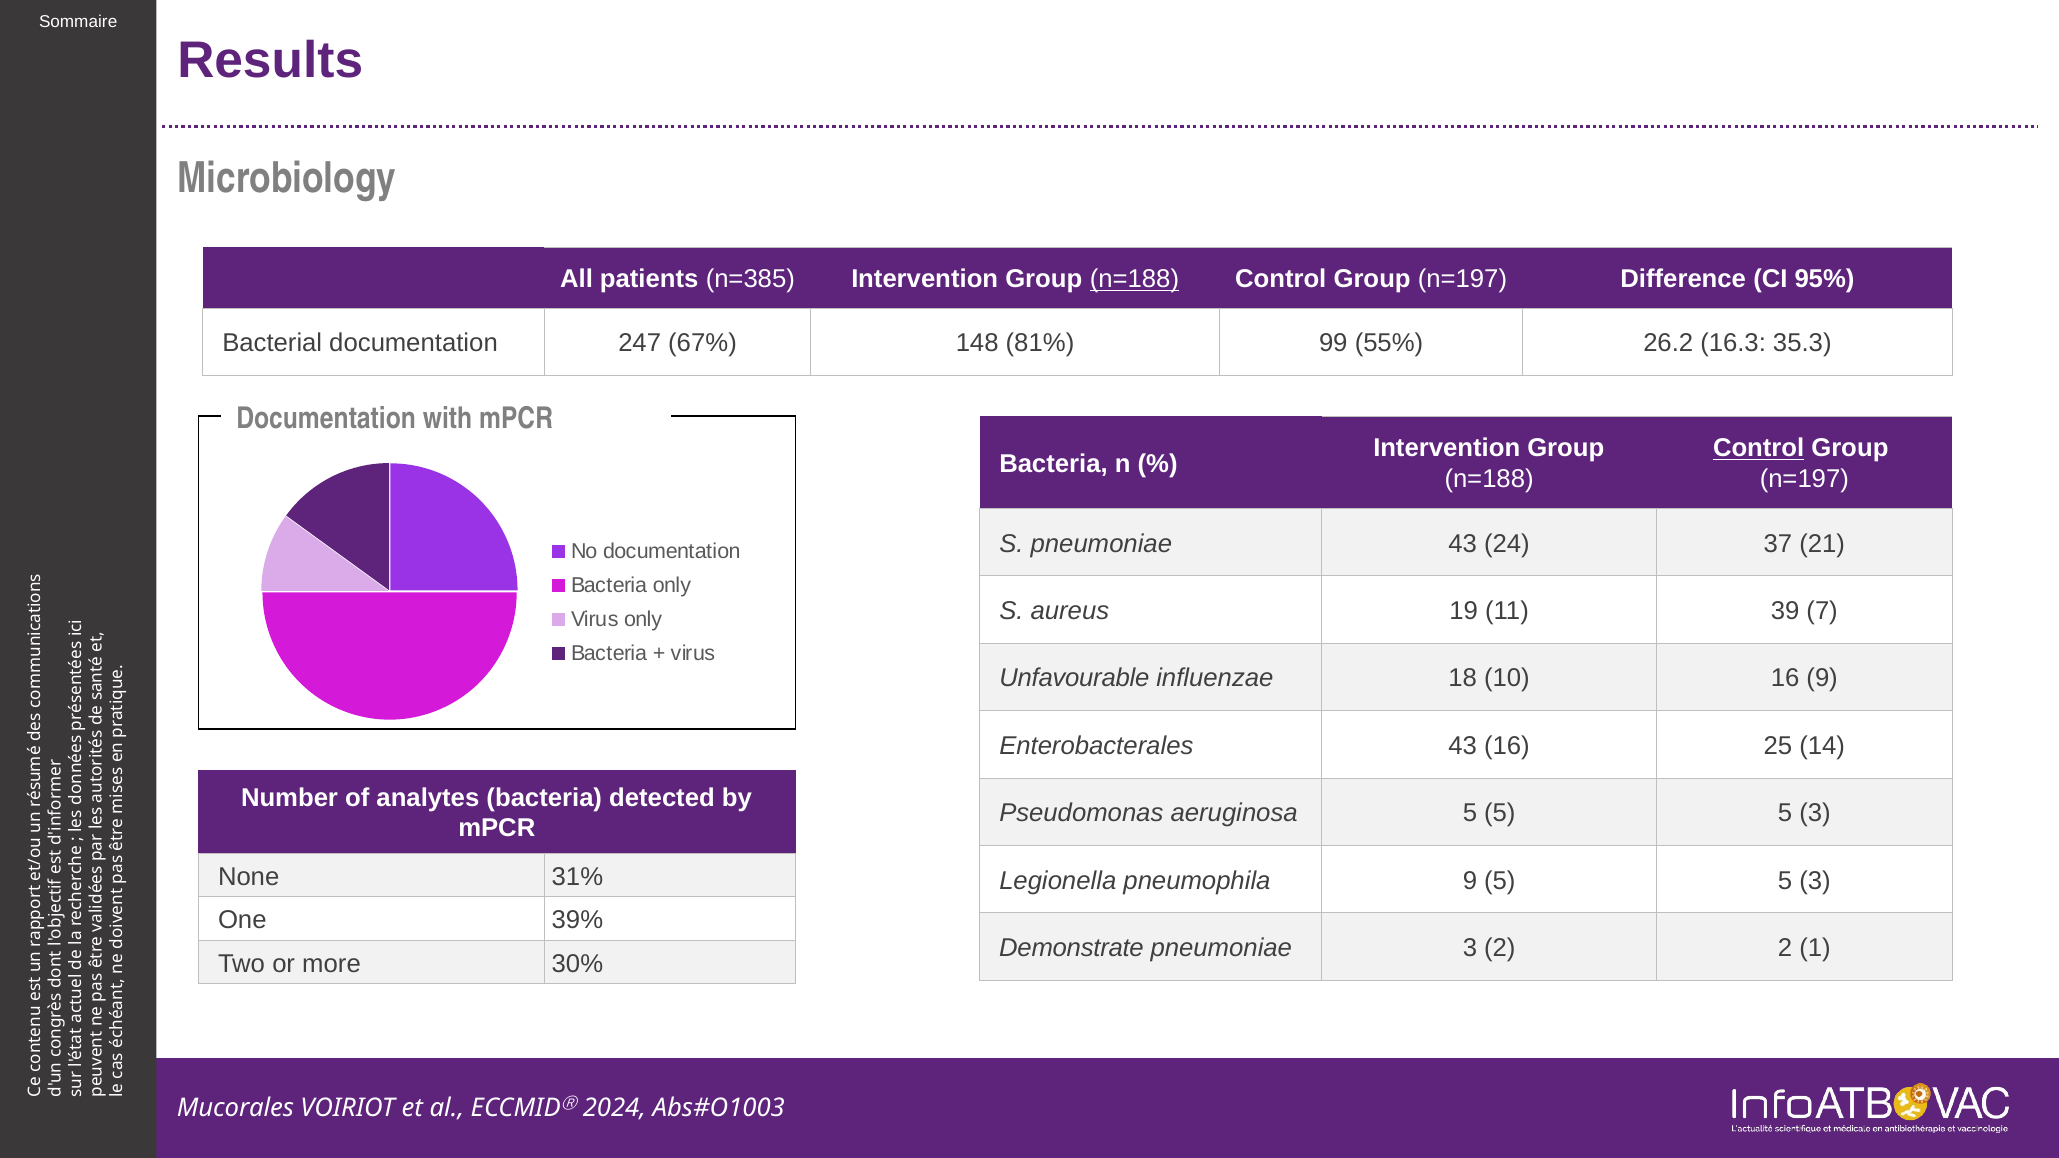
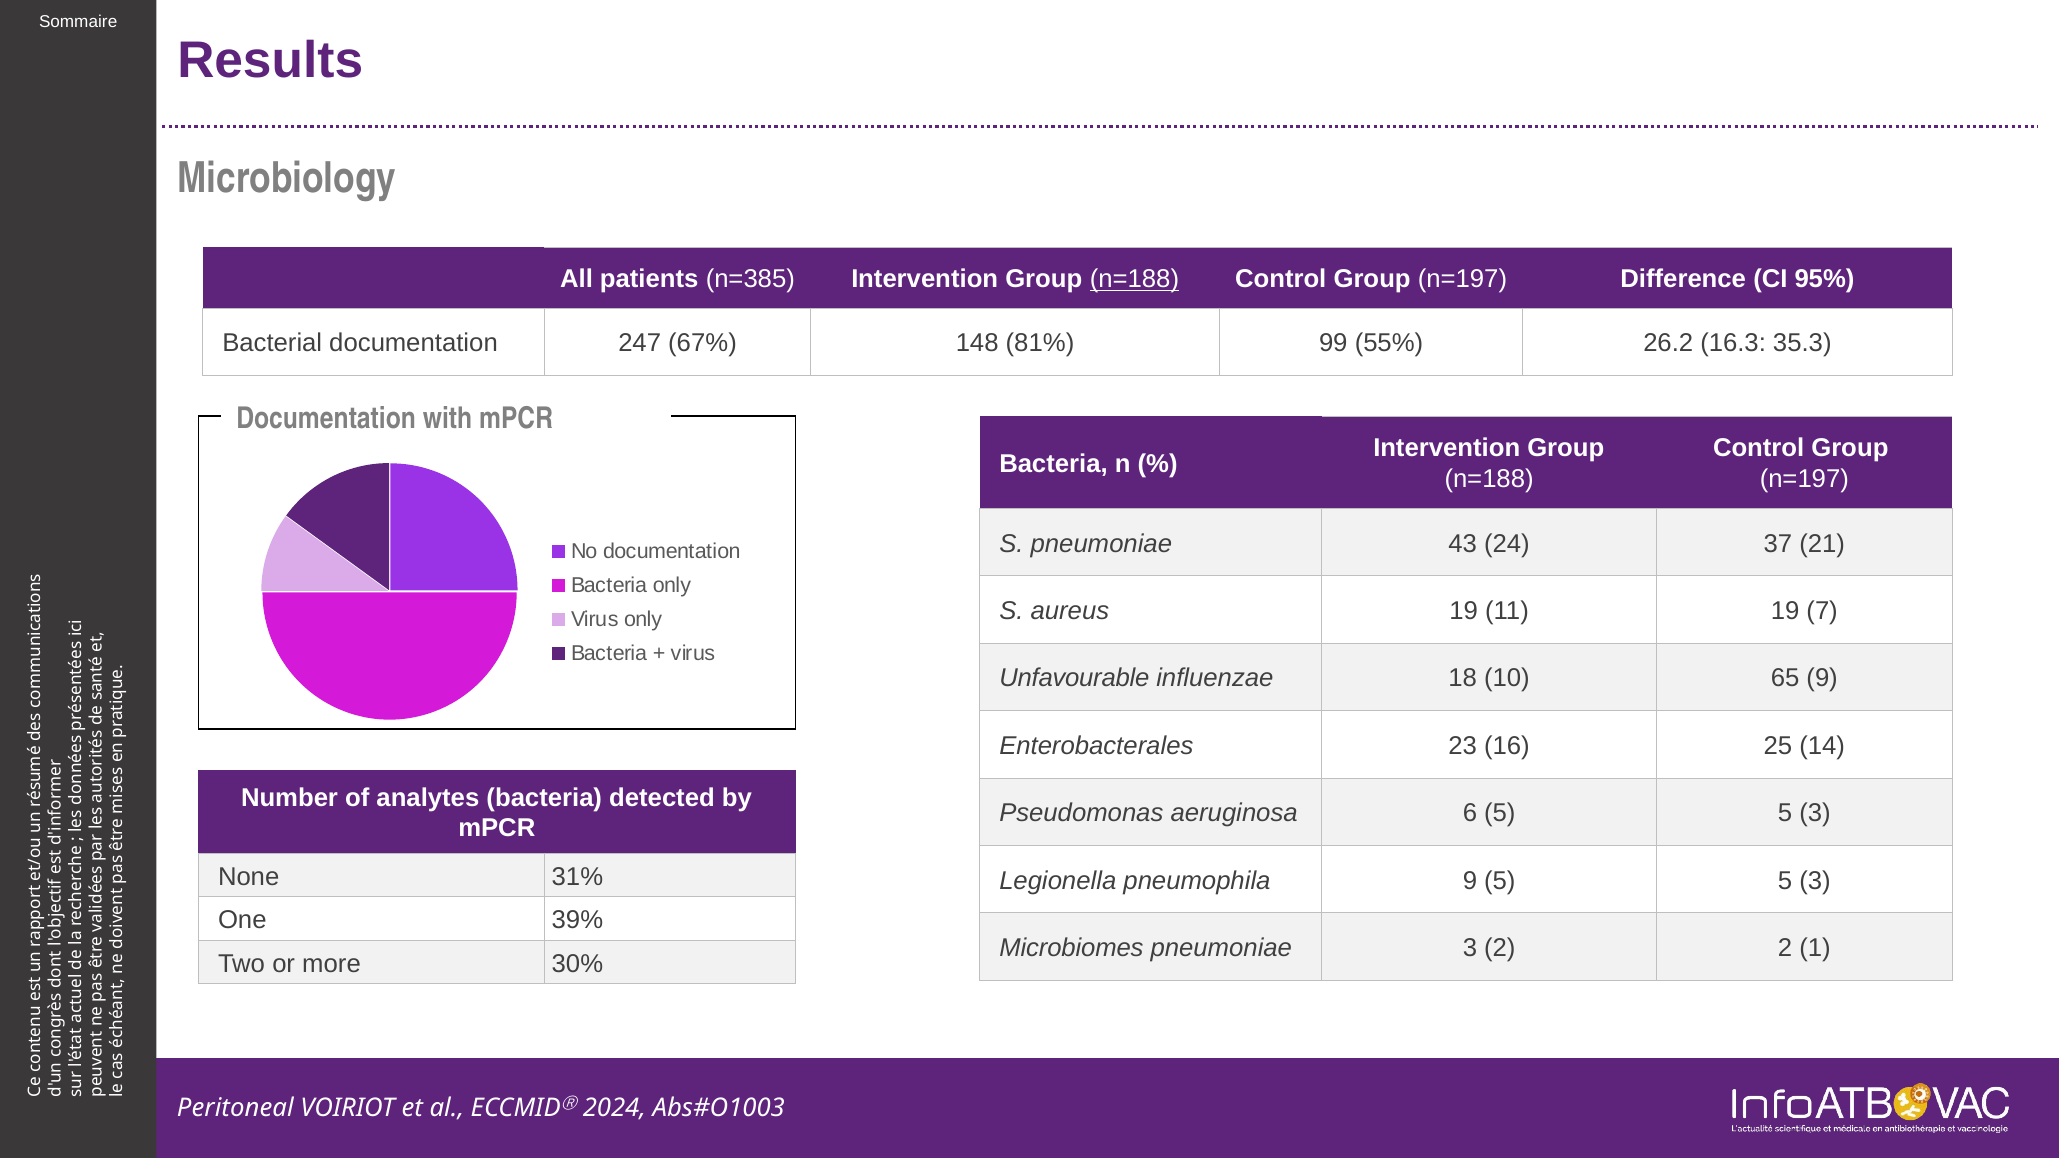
Control underline: present -> none (1759, 448)
11 39: 39 -> 19 (1785, 611)
10 16: 16 -> 65 (1785, 679)
Enterobacterales 43: 43 -> 23 (1463, 746)
aeruginosa 5: 5 -> 6 (1470, 813)
Demonstrate: Demonstrate -> Microbiomes (1071, 948)
Mucorales: Mucorales -> Peritoneal (235, 1108)
